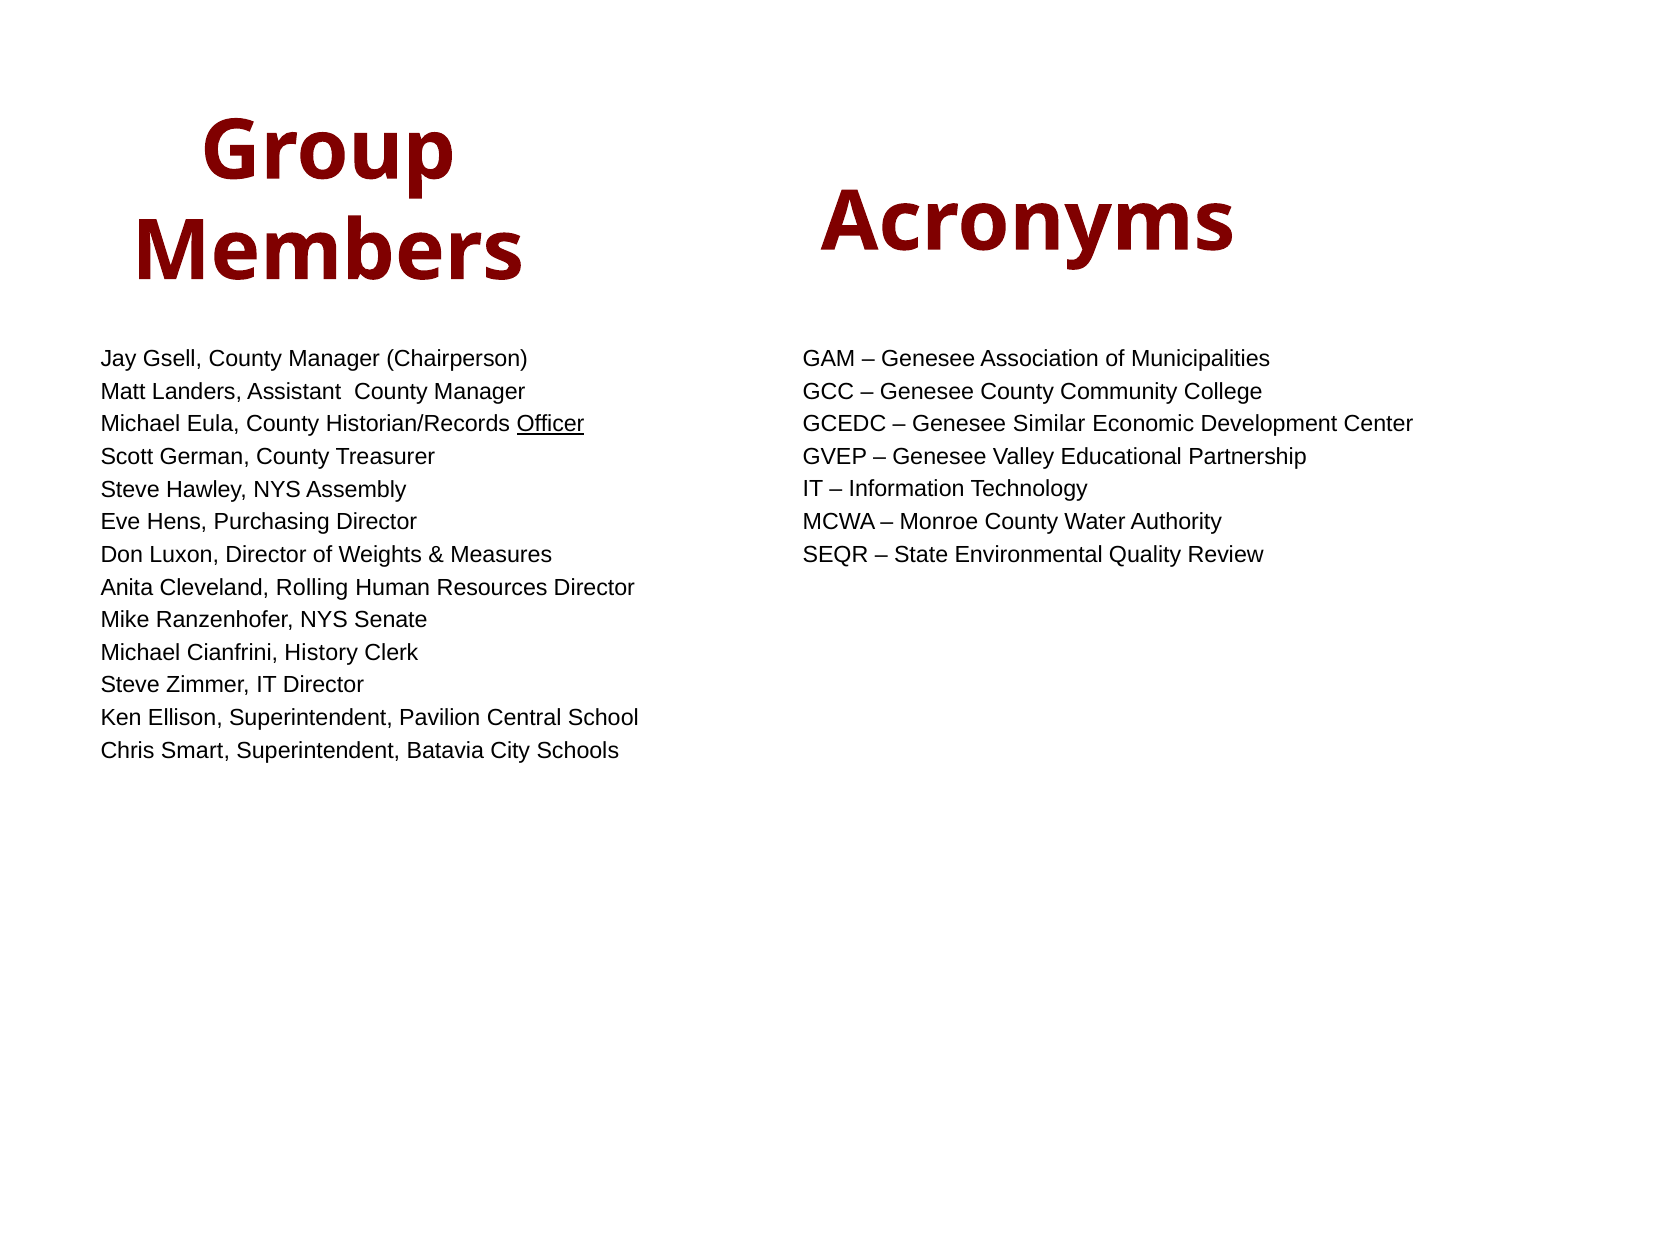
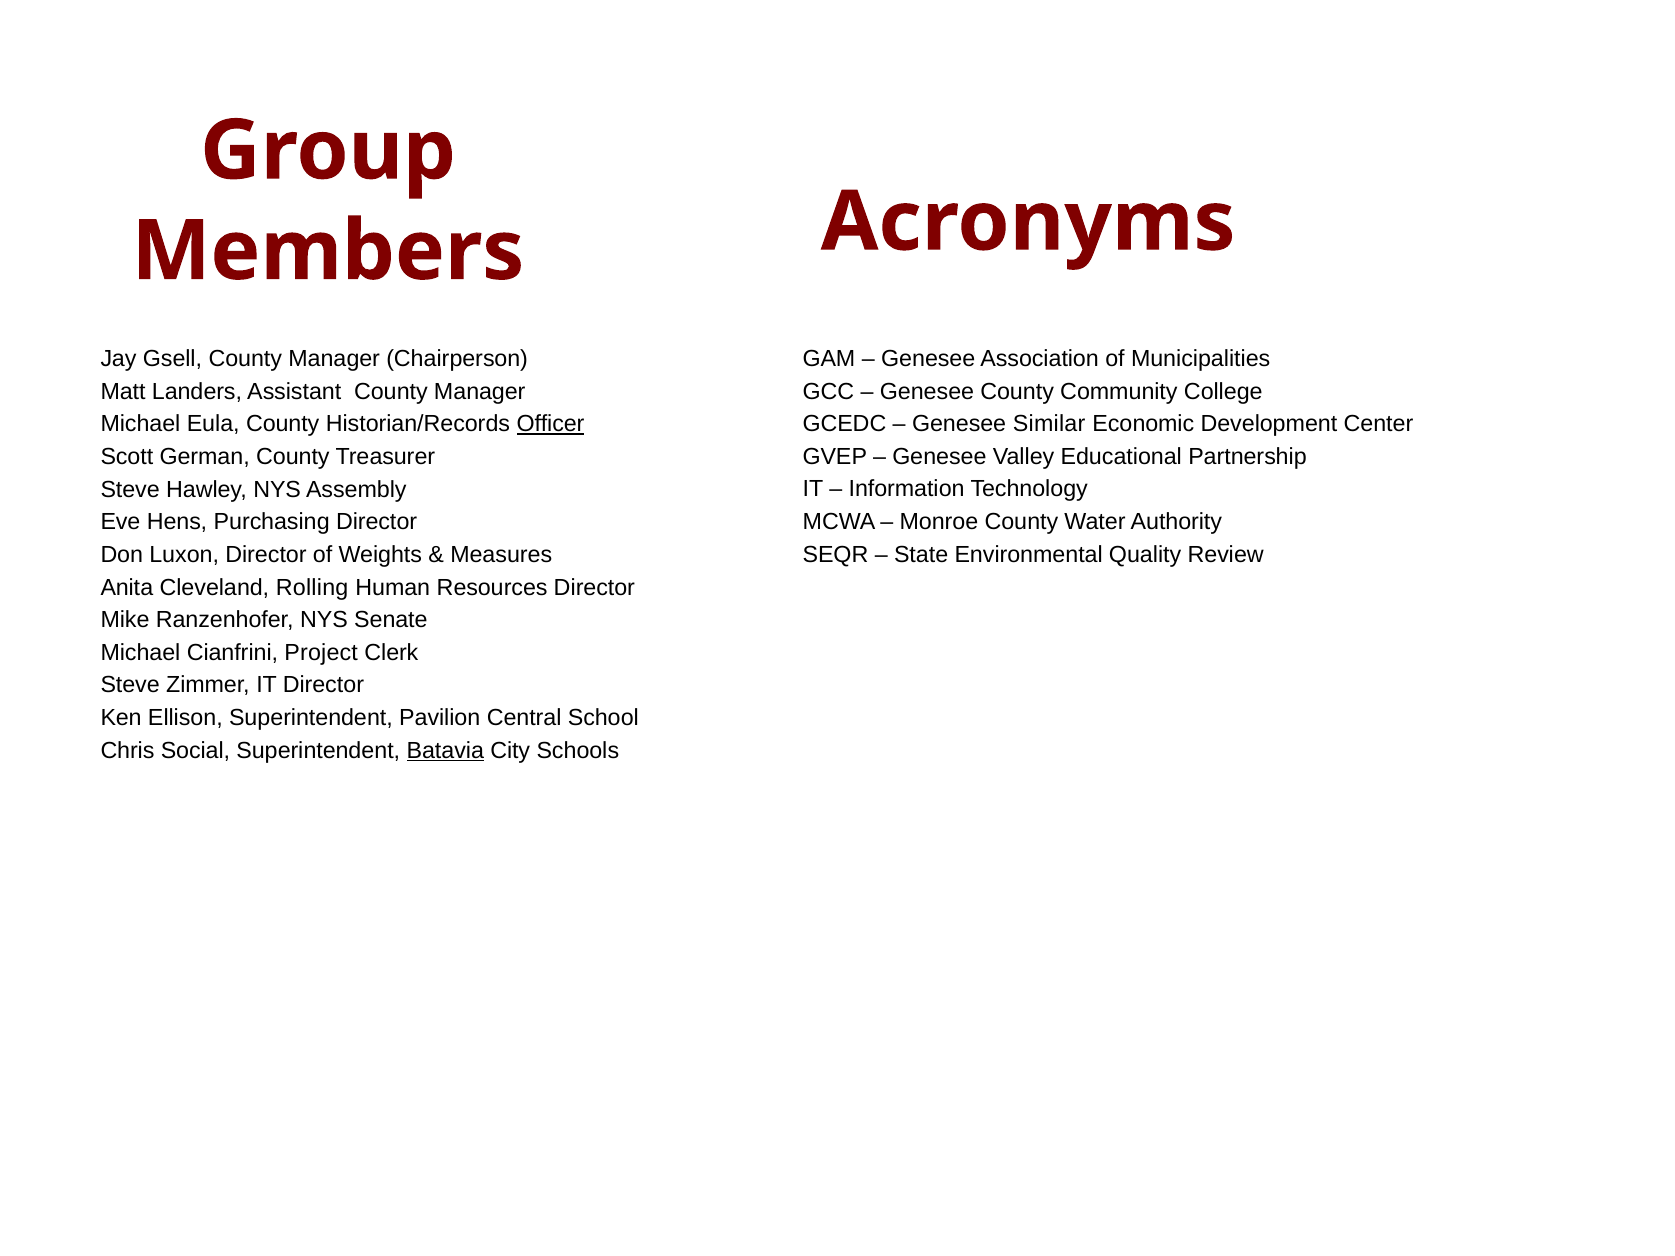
History: History -> Project (321, 653)
Smart: Smart -> Social (195, 751)
Batavia underline: none -> present (445, 751)
